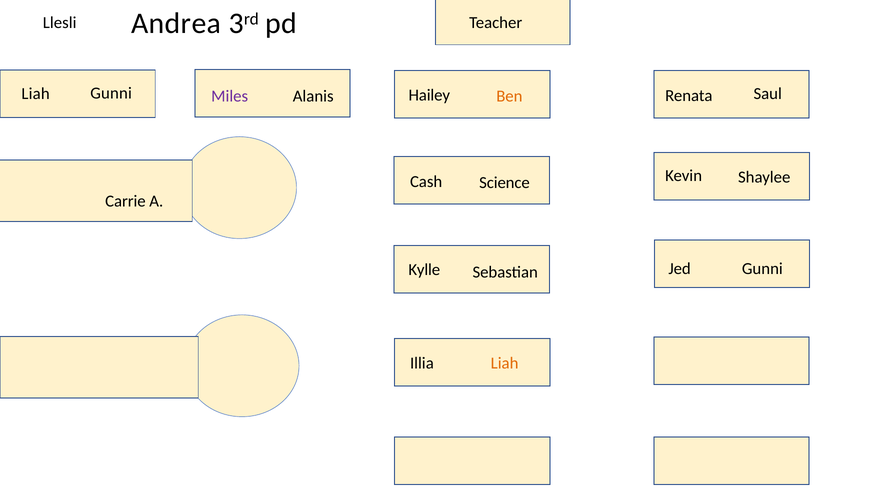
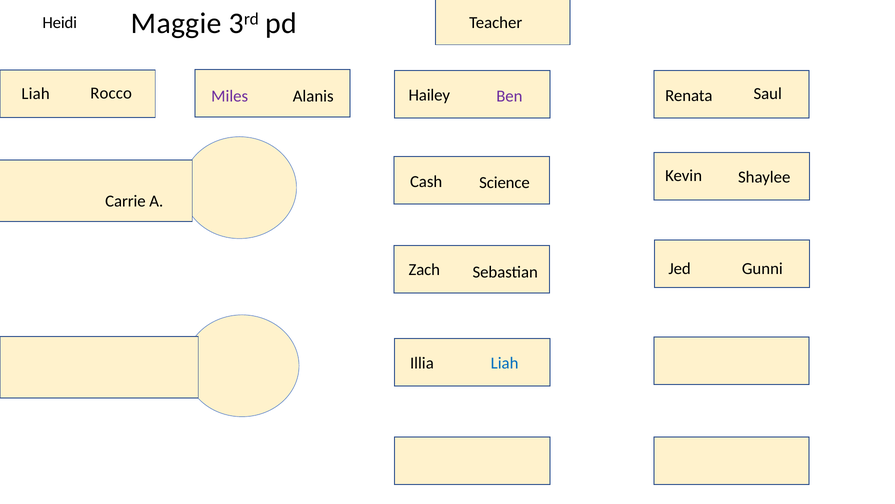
Andrea: Andrea -> Maggie (176, 24)
Llesli: Llesli -> Heidi (60, 23)
Gunni: Gunni -> Rocco (111, 93)
Ben colour: orange -> purple (509, 96)
Kylle: Kylle -> Zach (424, 269)
Liah colour: orange -> blue (505, 363)
